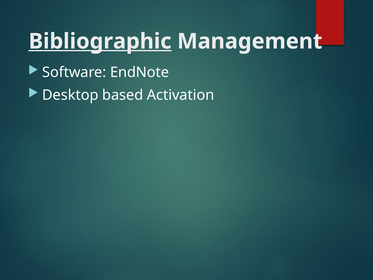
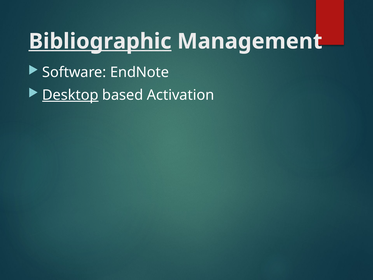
Desktop underline: none -> present (70, 95)
